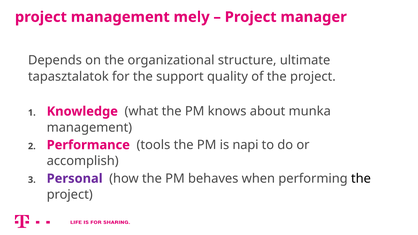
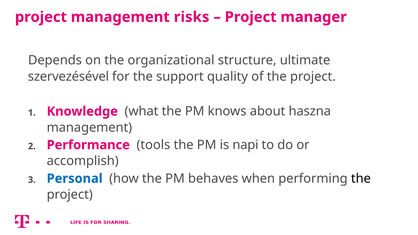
mely: mely -> risks (192, 17)
tapasztalatok: tapasztalatok -> szervezésével (68, 76)
munka: munka -> haszna (310, 111)
Personal colour: purple -> blue (75, 179)
